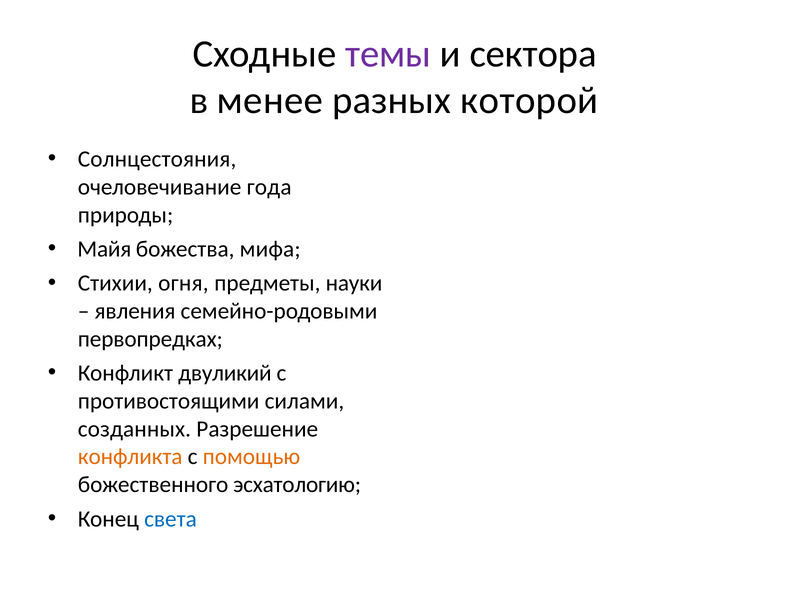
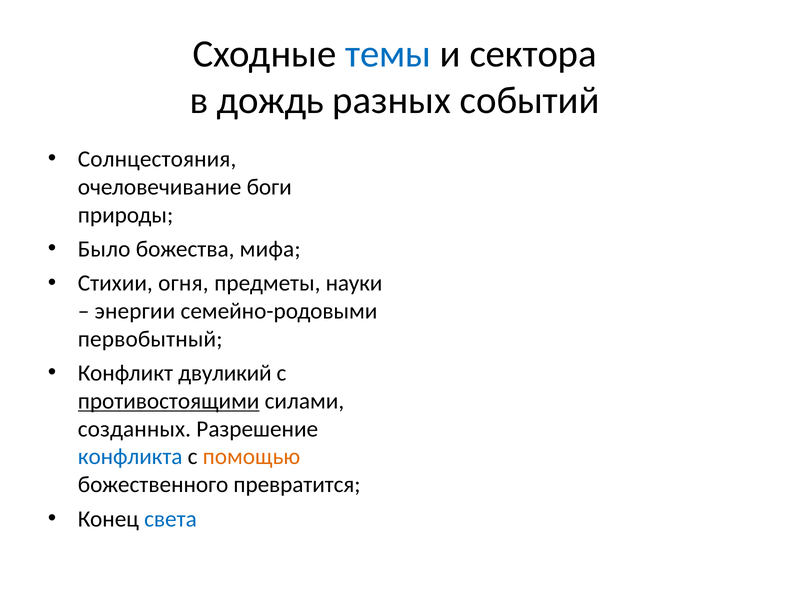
темы colour: purple -> blue (388, 54)
менее: менее -> дождь (270, 100)
которой: которой -> событий (530, 100)
года: года -> боги (269, 187)
Майя: Майя -> Было (104, 249)
явления: явления -> энергии (135, 311)
первопредках: первопредках -> первобытный (150, 339)
противостоящими underline: none -> present (169, 401)
конфликта colour: orange -> blue (130, 457)
эсхатологию: эсхатологию -> превратится (297, 485)
